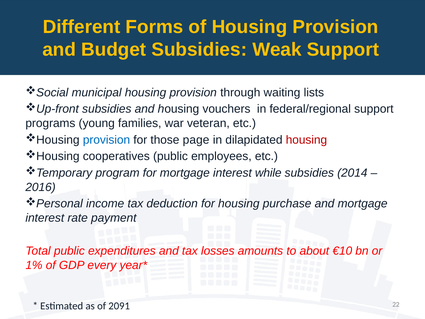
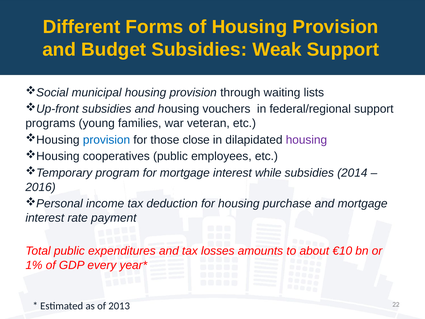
page: page -> close (196, 140)
housing colour: red -> purple (306, 140)
2091: 2091 -> 2013 (119, 306)
